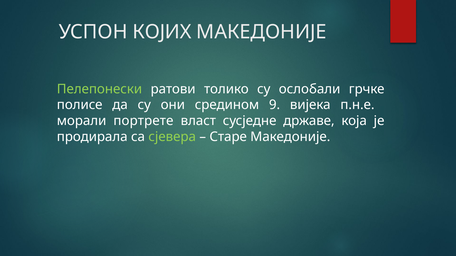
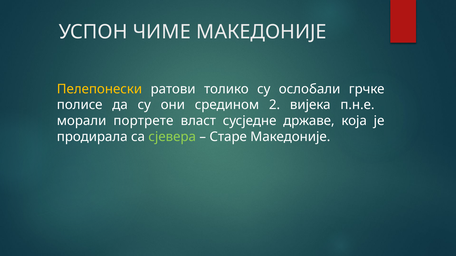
КОЈИХ: КОЈИХ -> ЧИМЕ (162, 32)
Пелепонески colour: light green -> yellow (99, 89)
9: 9 -> 2 (274, 105)
